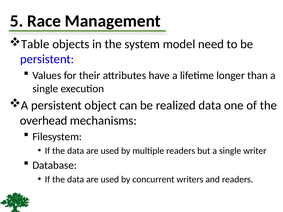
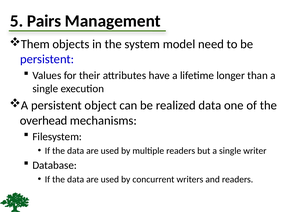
Race: Race -> Pairs (44, 21)
Table: Table -> Them (35, 44)
